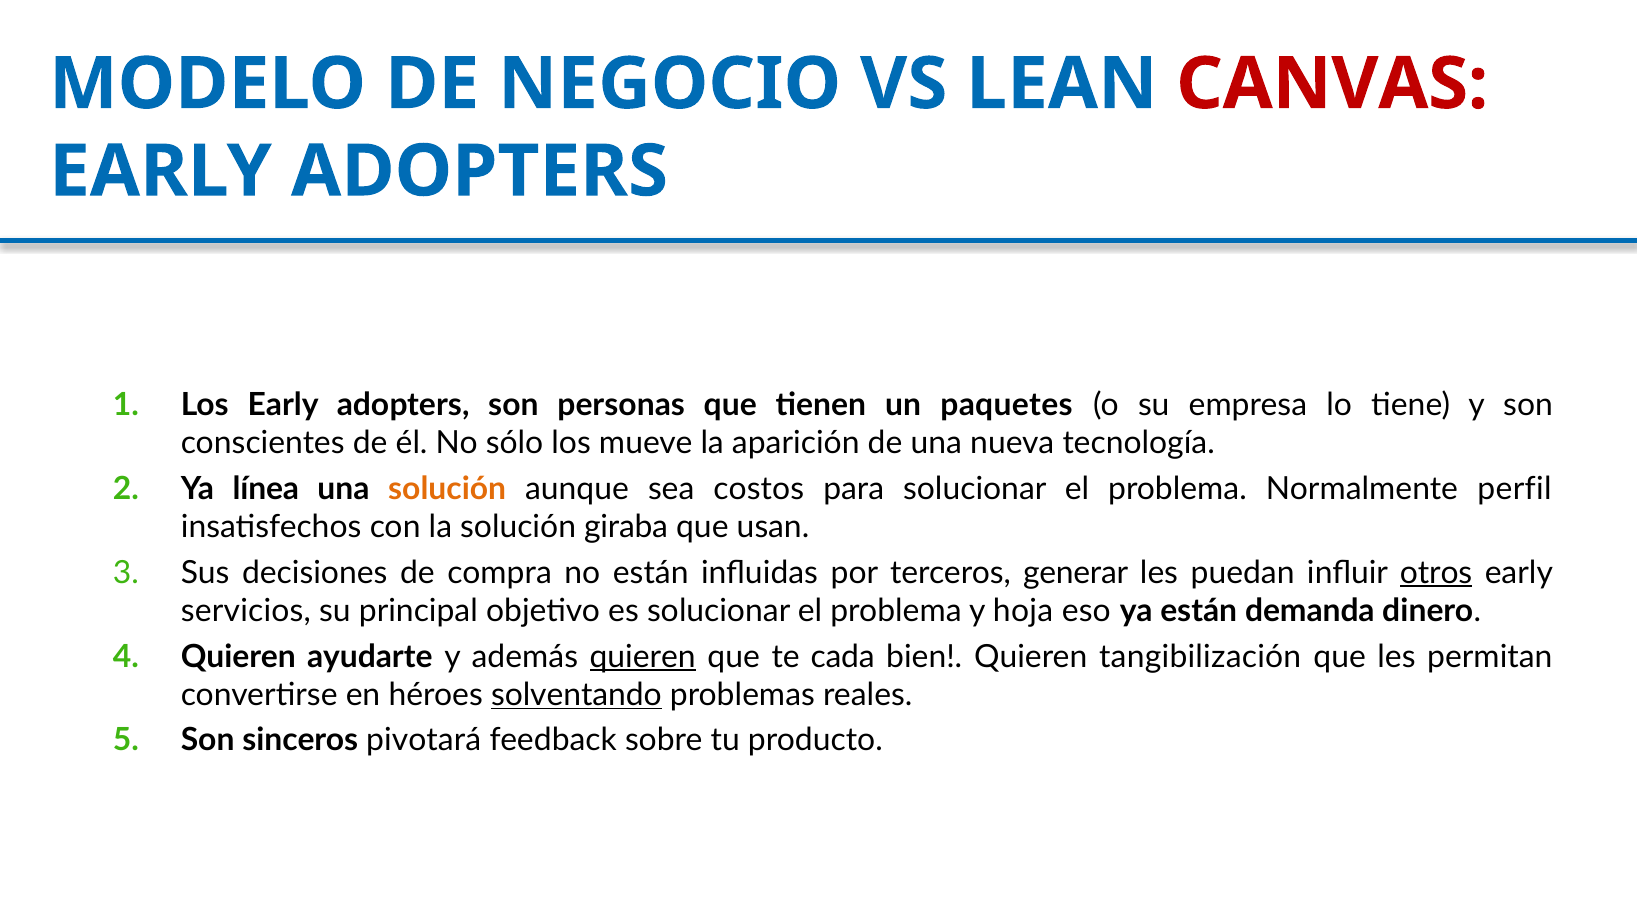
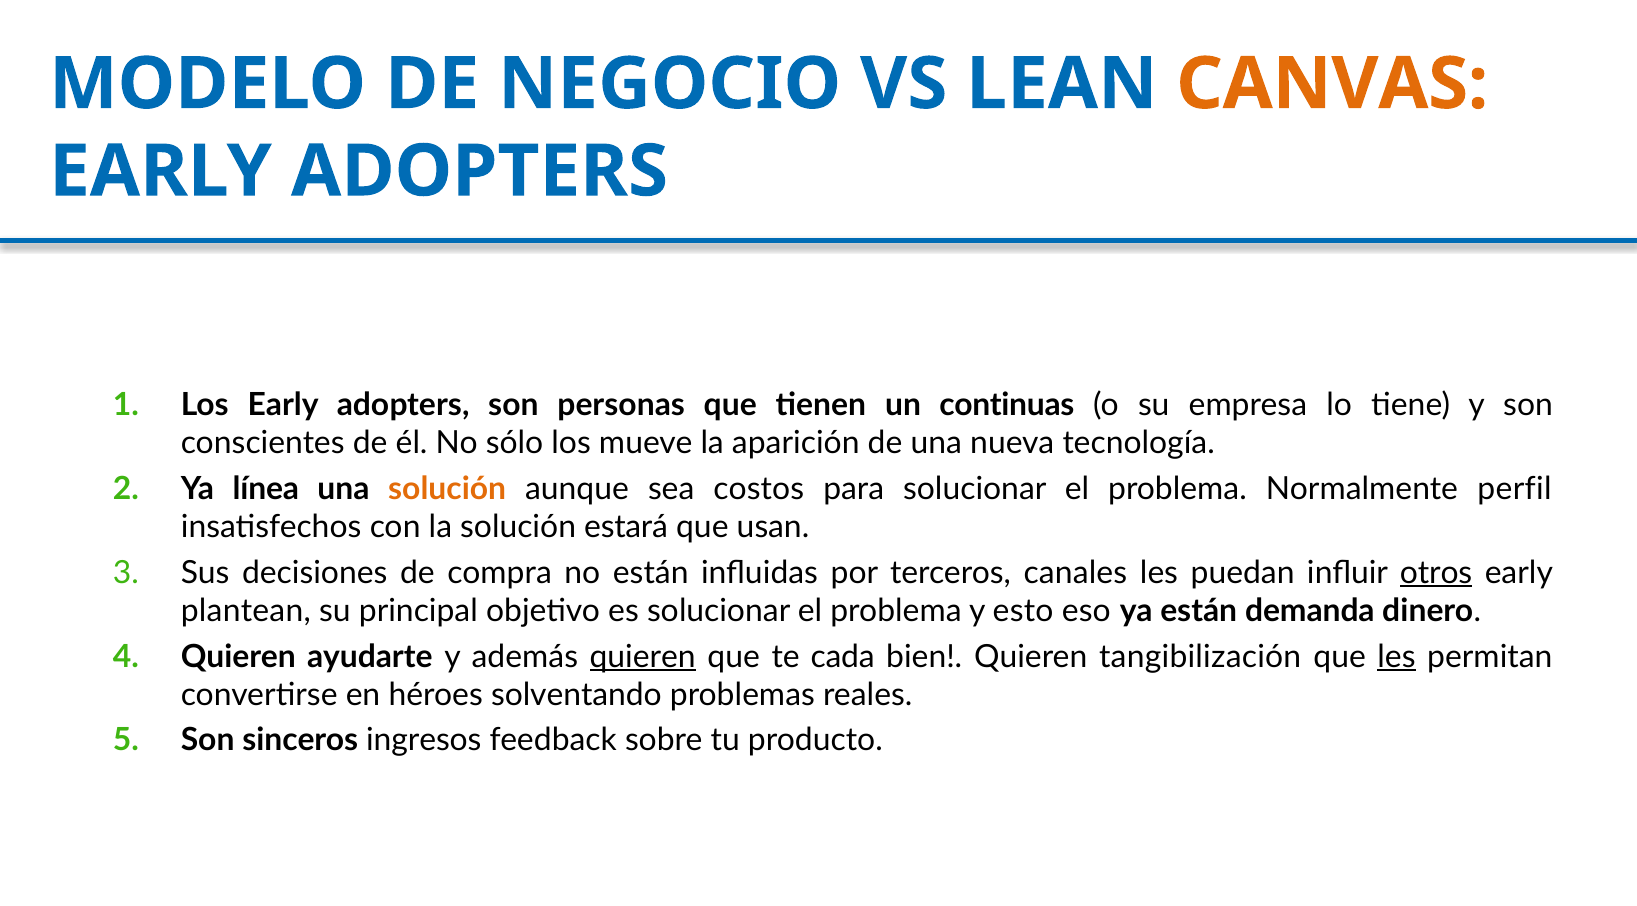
CANVAS colour: red -> orange (1332, 84)
paquetes: paquetes -> continuas (1007, 405)
giraba: giraba -> estará (626, 527)
generar: generar -> canales (1075, 572)
servicios: servicios -> plantean (246, 611)
hoja: hoja -> esto (1023, 611)
les underline: none -> present (1396, 656)
solventando underline: present -> none (576, 694)
pivotará: pivotará -> ingresos (424, 740)
